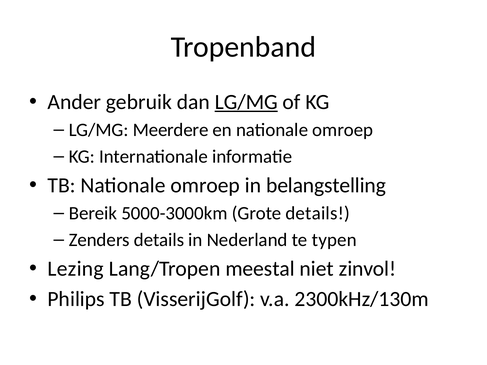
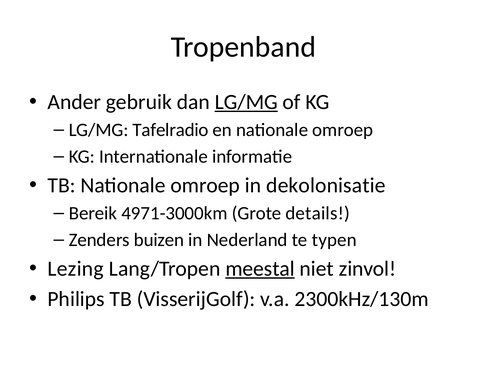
Meerdere: Meerdere -> Tafelradio (171, 130)
belangstelling: belangstelling -> dekolonisatie (326, 186)
5000-3000km: 5000-3000km -> 4971-3000km (174, 214)
Zenders details: details -> buizen (159, 240)
meestal underline: none -> present (260, 269)
